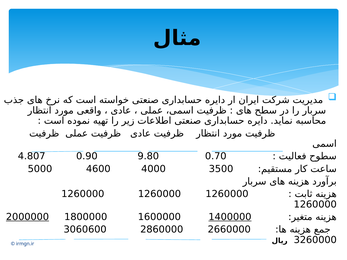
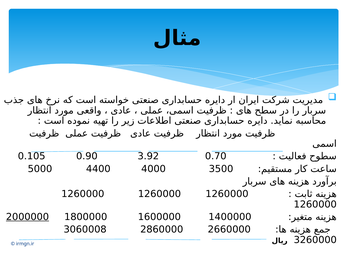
4.807: 4.807 -> 0.105 (32, 156)
9.80: 9.80 -> 3.92 (148, 156)
4600: 4600 -> 4400 (98, 169)
1400000 underline: present -> none (230, 217)
3060600: 3060600 -> 3060008 (85, 230)
